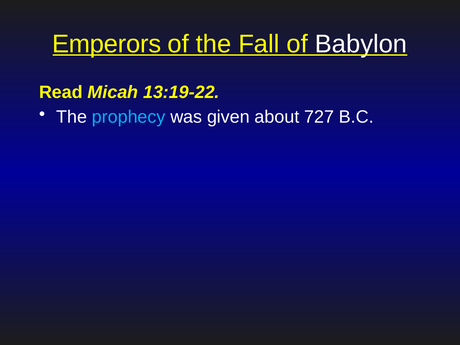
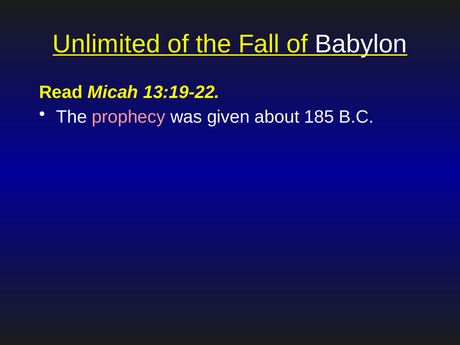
Emperors: Emperors -> Unlimited (106, 44)
prophecy colour: light blue -> pink (129, 117)
727: 727 -> 185 (319, 117)
